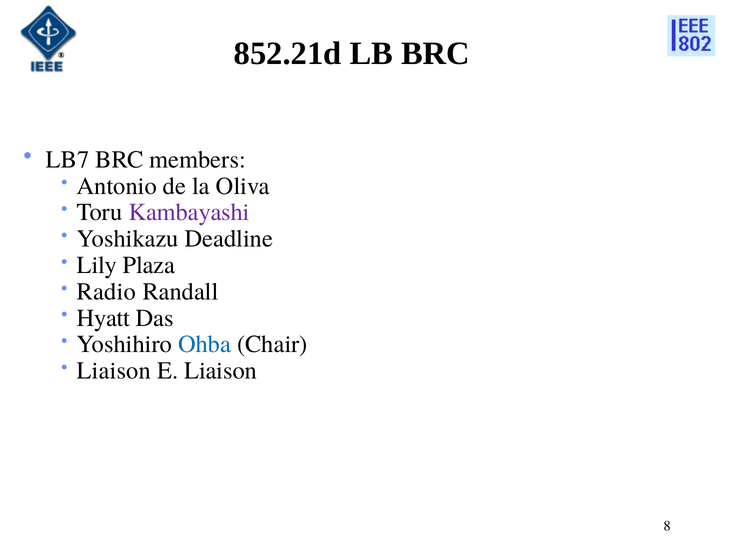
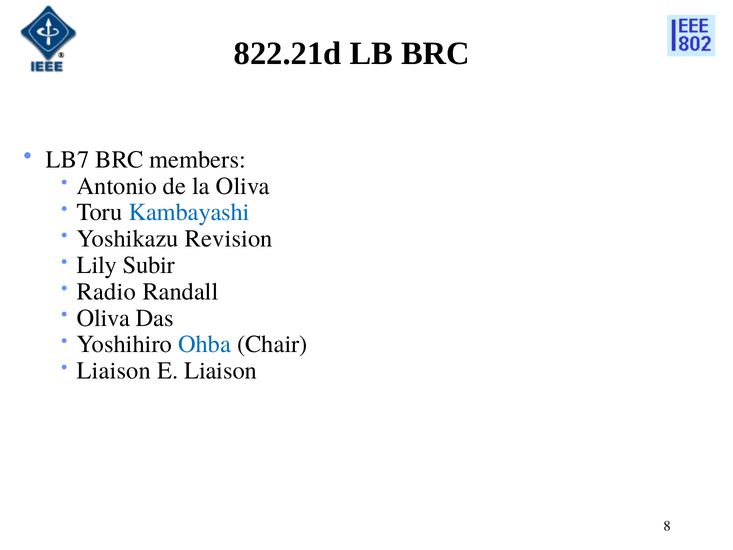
852.21d: 852.21d -> 822.21d (288, 53)
Kambayashi colour: purple -> blue (189, 212)
Deadline: Deadline -> Revision (229, 239)
Plaza: Plaza -> Subir (149, 265)
Hyatt: Hyatt -> Oliva (103, 318)
